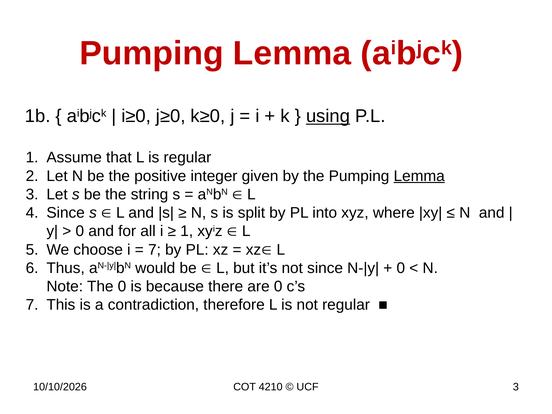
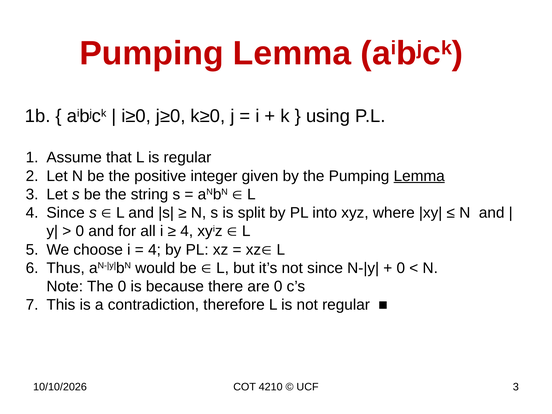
using underline: present -> none (328, 116)
1: 1 -> 4 (187, 231)
7: 7 -> 4 (154, 250)
